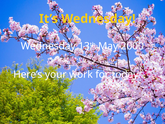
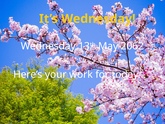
2000: 2000 -> 2062 (132, 46)
